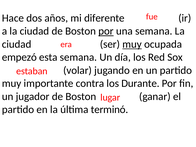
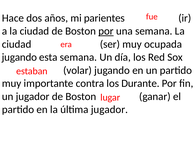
diferente: diferente -> parientes (104, 18)
muy underline: present -> none (132, 44)
empezó: empezó -> jugando (19, 57)
última terminó: terminó -> jugador (109, 110)
